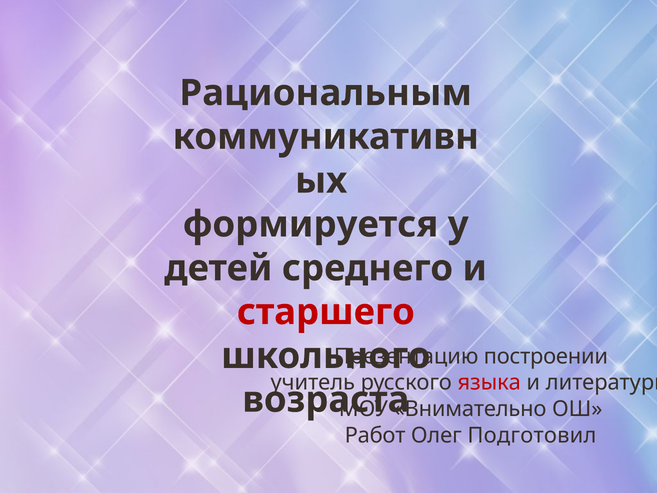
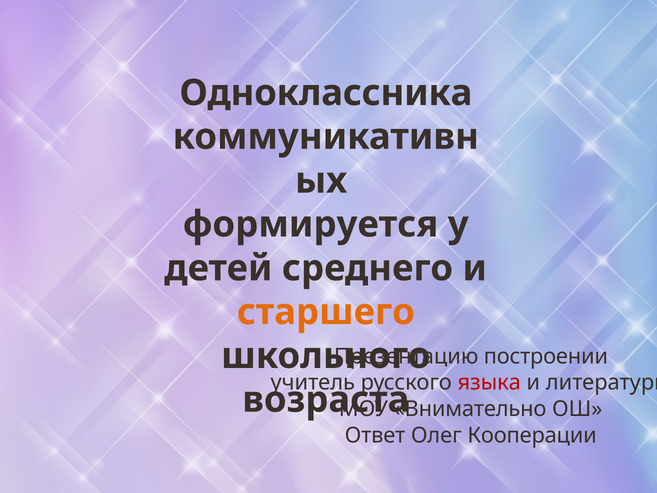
Рациональным: Рациональным -> Одноклассника (326, 93)
старшего colour: red -> orange (326, 312)
Работ: Работ -> Ответ (375, 435)
Подготовил: Подготовил -> Кооперации (532, 435)
